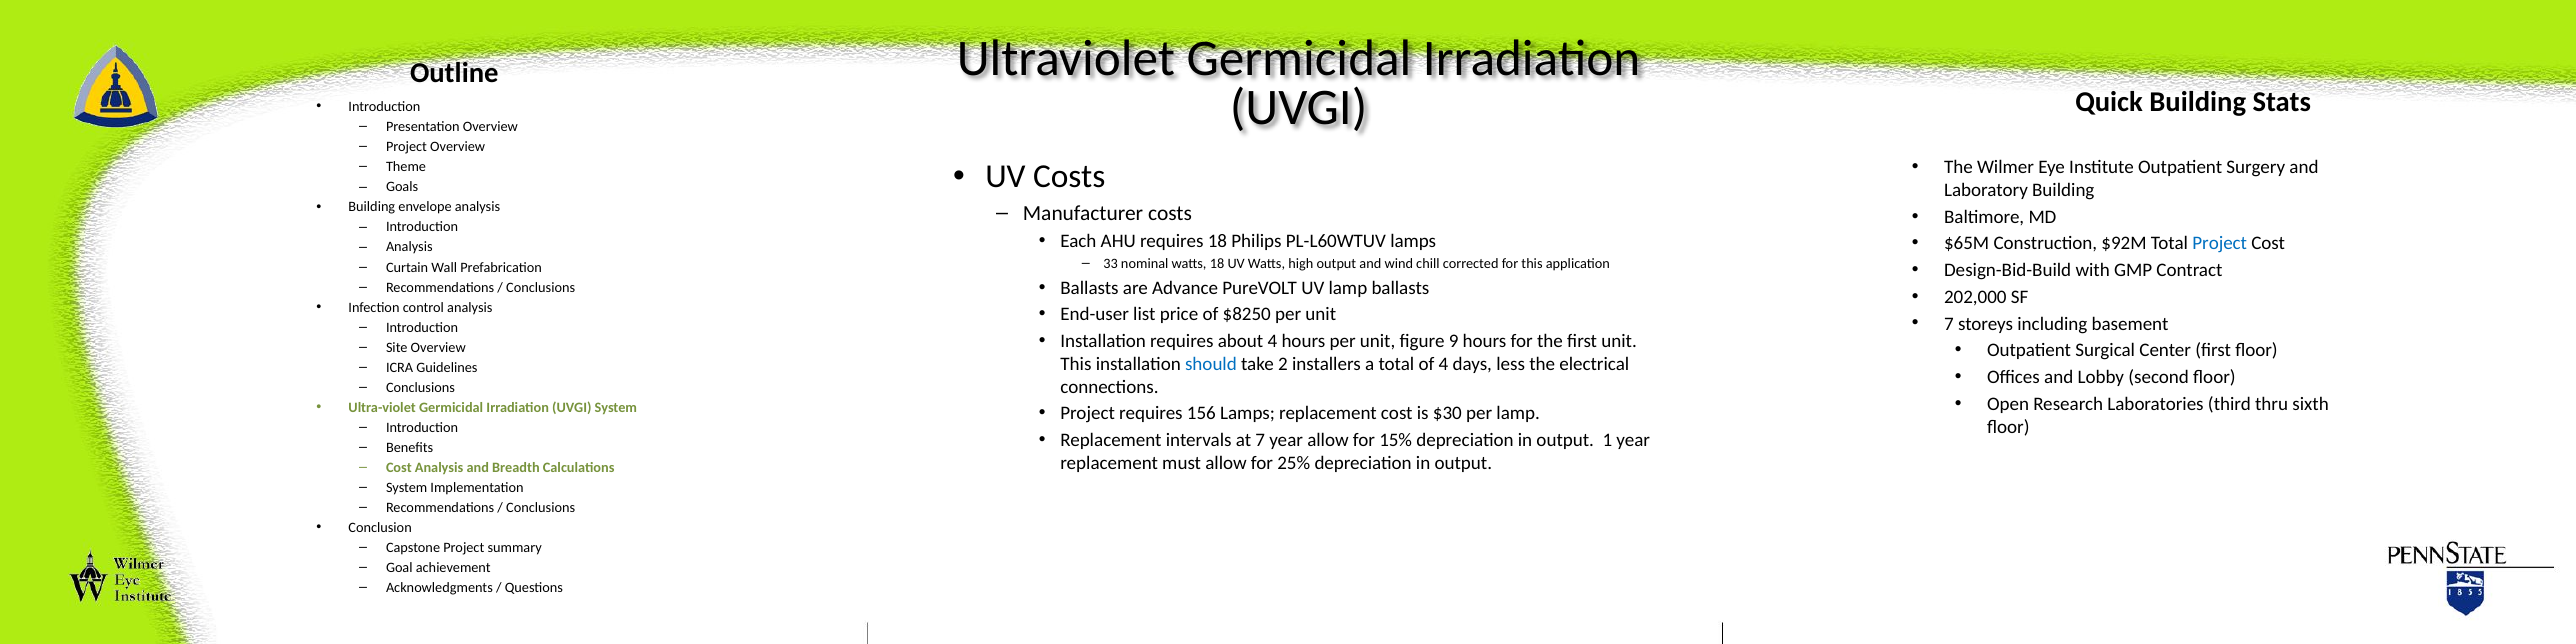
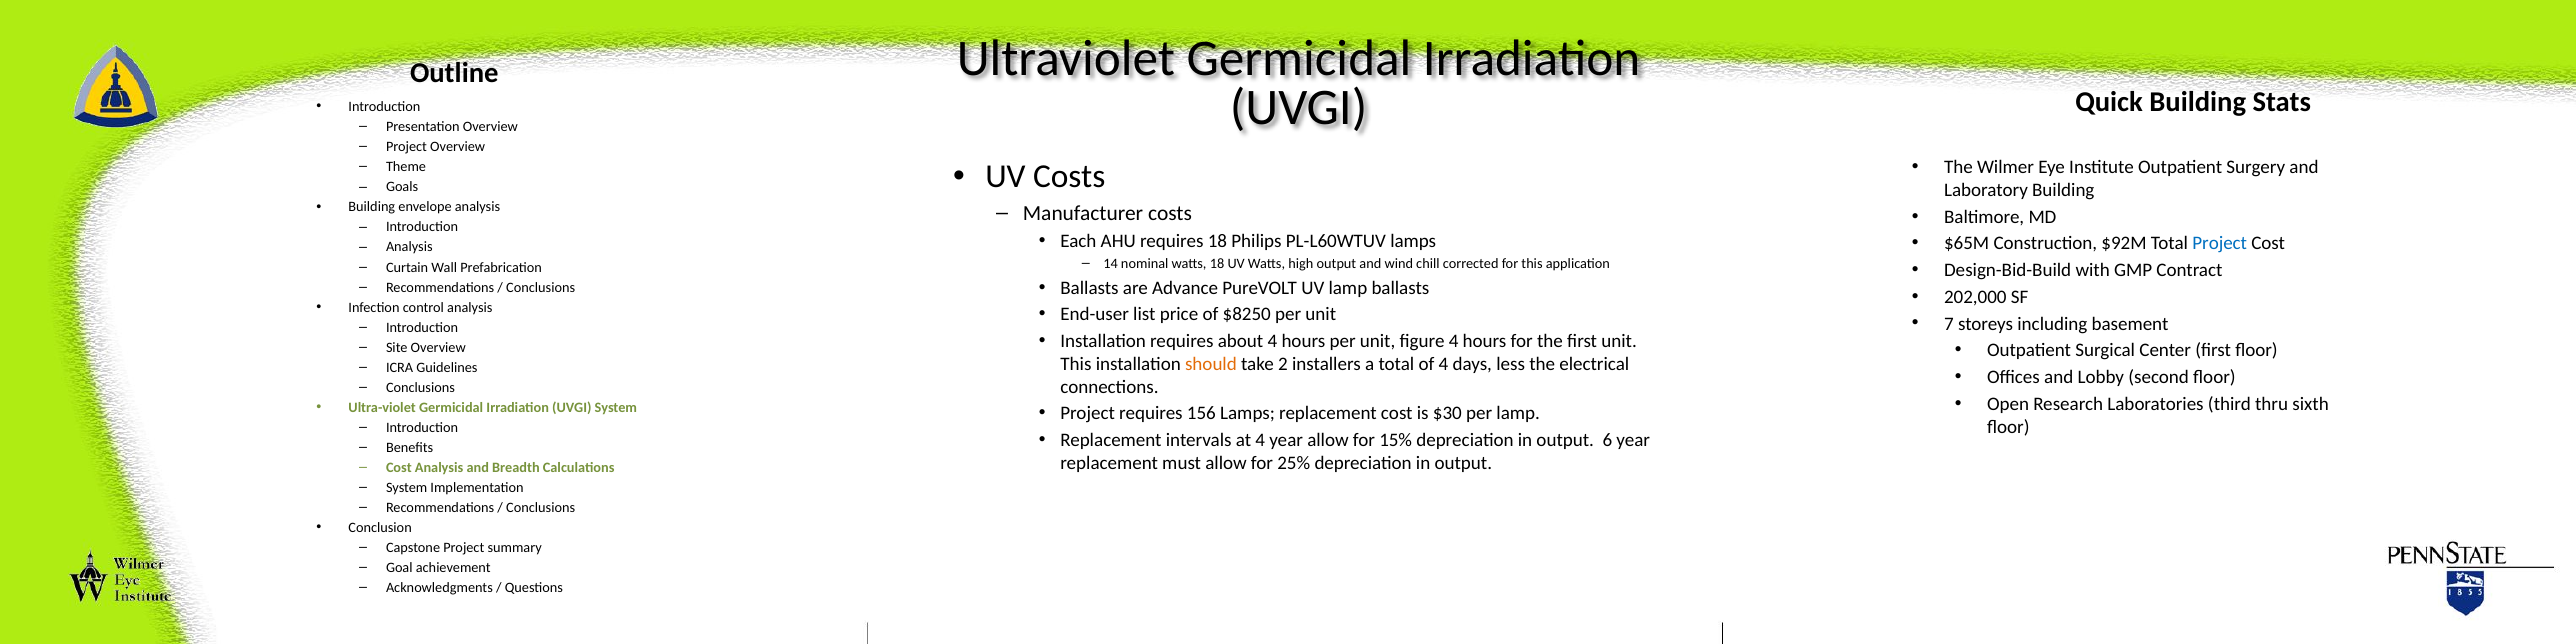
33: 33 -> 14 (1111, 264)
figure 9: 9 -> 4 (1454, 341)
should colour: blue -> orange (1211, 364)
at 7: 7 -> 4 (1260, 440)
1: 1 -> 6 (1607, 440)
